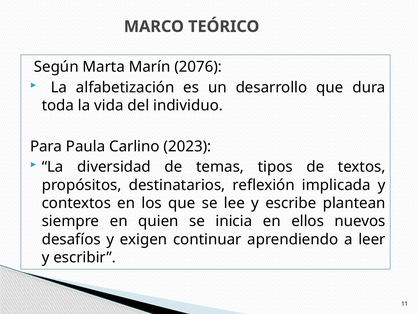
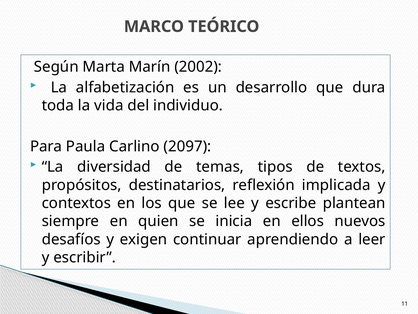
2076: 2076 -> 2002 (198, 67)
2023: 2023 -> 2097 (187, 146)
